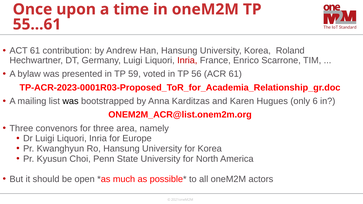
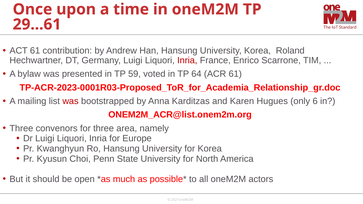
55...61: 55...61 -> 29...61 (37, 24)
56: 56 -> 64 (196, 74)
was colour: black -> red (71, 101)
